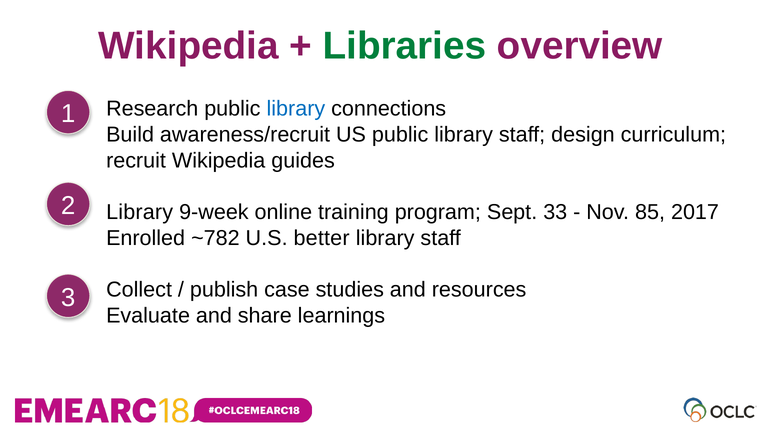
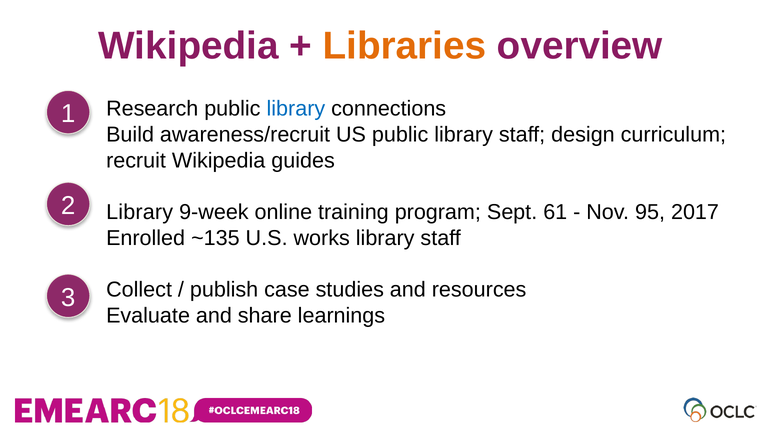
Libraries colour: green -> orange (404, 46)
33: 33 -> 61 (555, 212)
85: 85 -> 95 (650, 212)
~782: ~782 -> ~135 (215, 238)
better: better -> works (322, 238)
